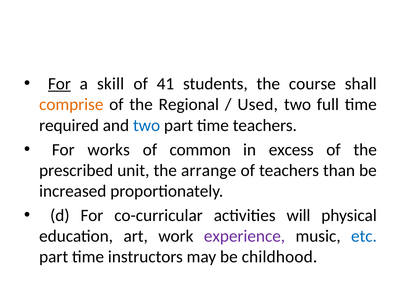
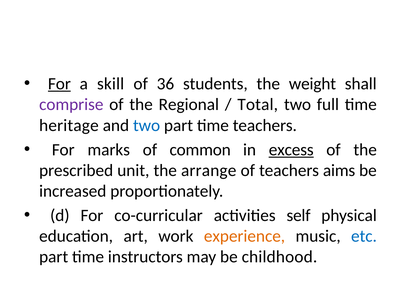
41: 41 -> 36 (165, 84)
course: course -> weight (312, 84)
comprise colour: orange -> purple (71, 104)
Used: Used -> Total (258, 104)
required: required -> heritage (69, 125)
works: works -> marks (109, 150)
excess underline: none -> present (291, 150)
than: than -> aims (339, 170)
will: will -> self (299, 215)
experience colour: purple -> orange (245, 236)
